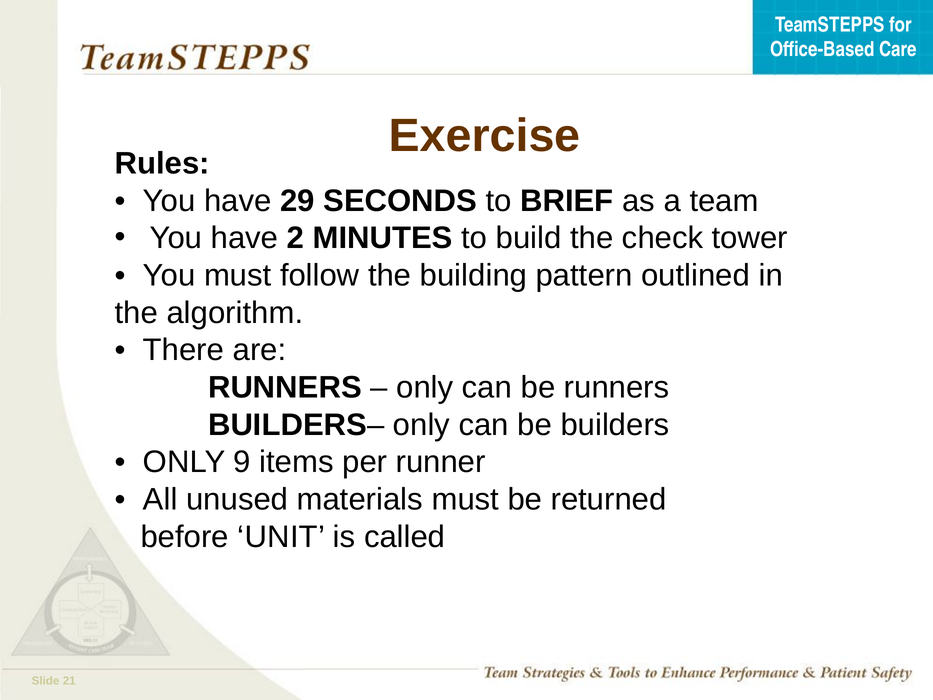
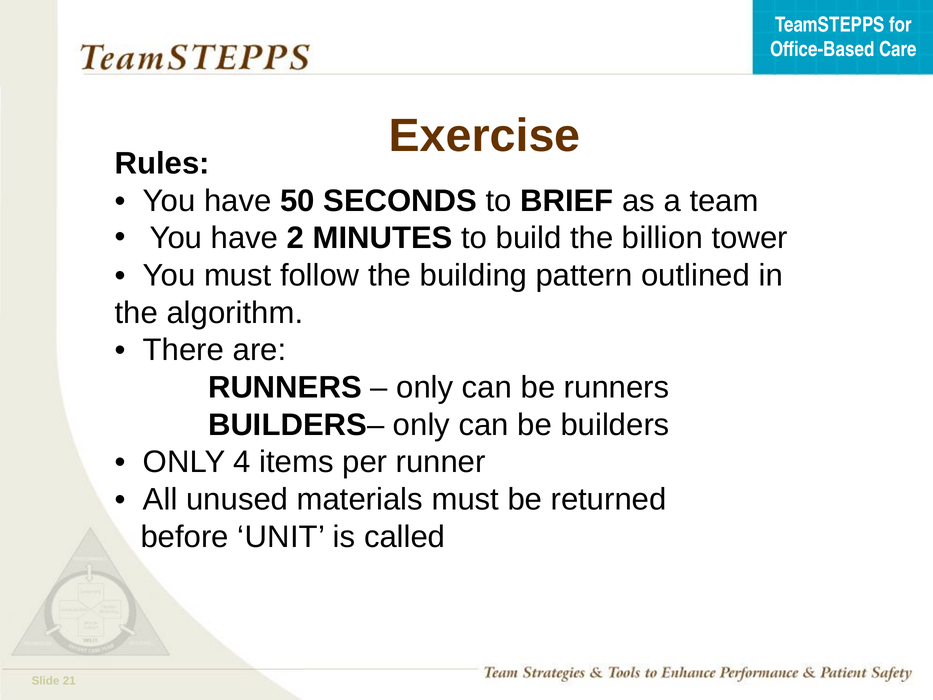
29: 29 -> 50 (297, 201)
check: check -> billion (662, 238)
9: 9 -> 4 (242, 462)
